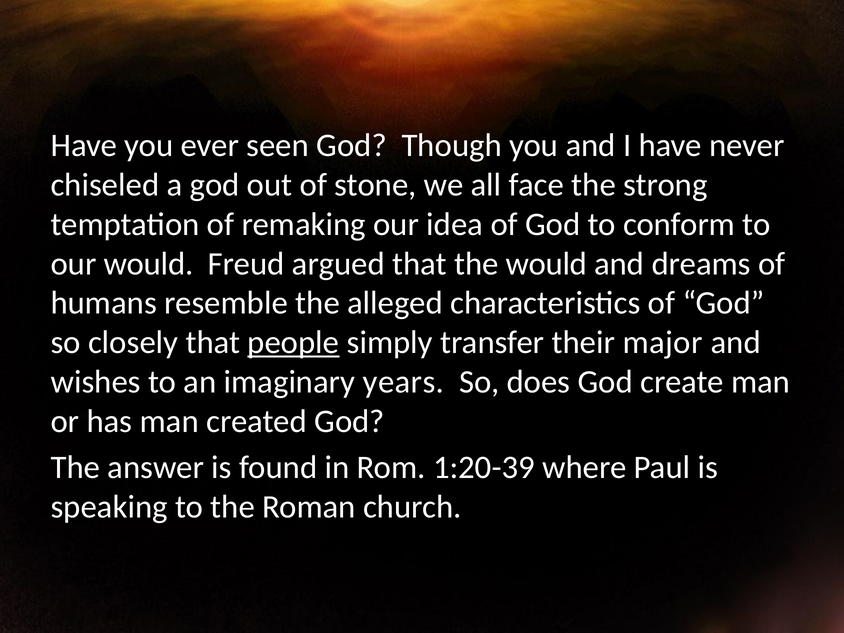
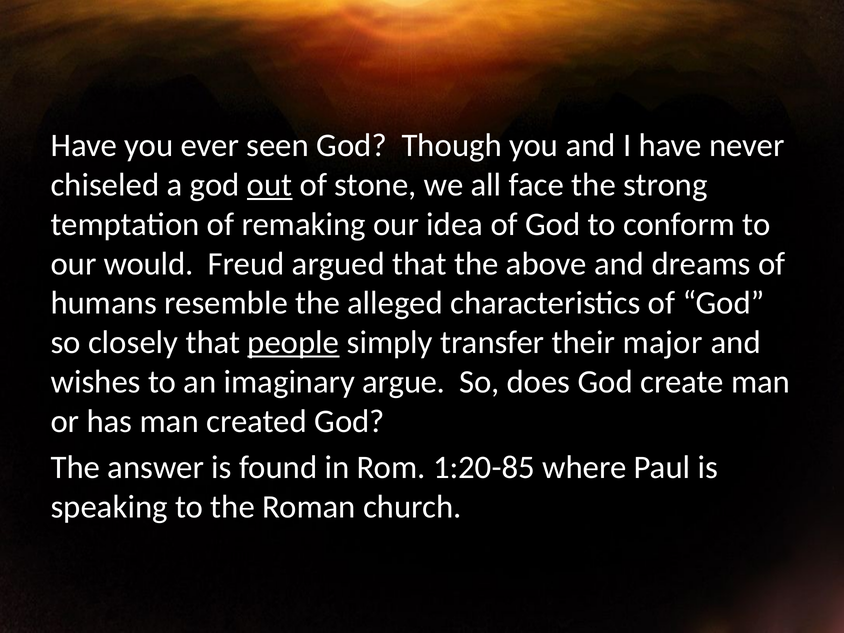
out underline: none -> present (270, 185)
the would: would -> above (546, 264)
years: years -> argue (404, 382)
1:20-39: 1:20-39 -> 1:20-85 (484, 467)
